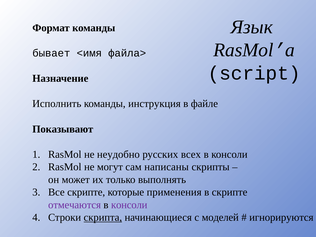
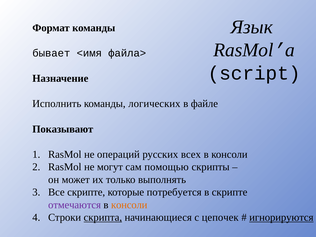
инструкция: инструкция -> логических (154, 104)
неудобно: неудобно -> операций (118, 154)
написаны: написаны -> помощью (167, 167)
применения: применения -> потребуется (174, 192)
консоли colour: purple -> orange (129, 205)
моделей: моделей -> цепочек (220, 218)
игнорируются underline: none -> present (281, 218)
